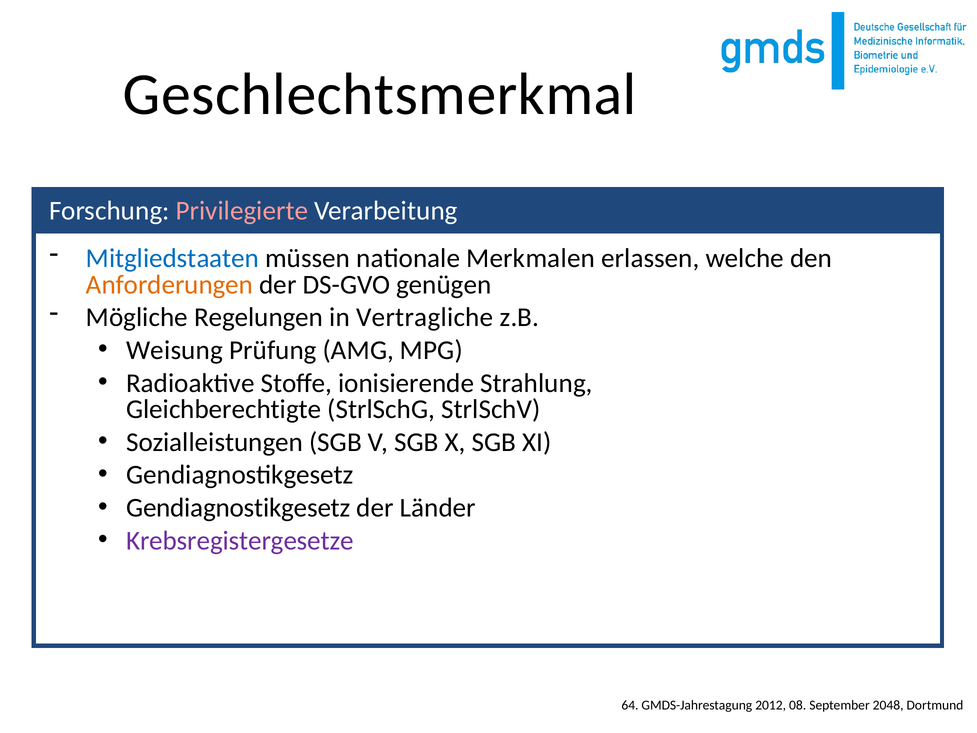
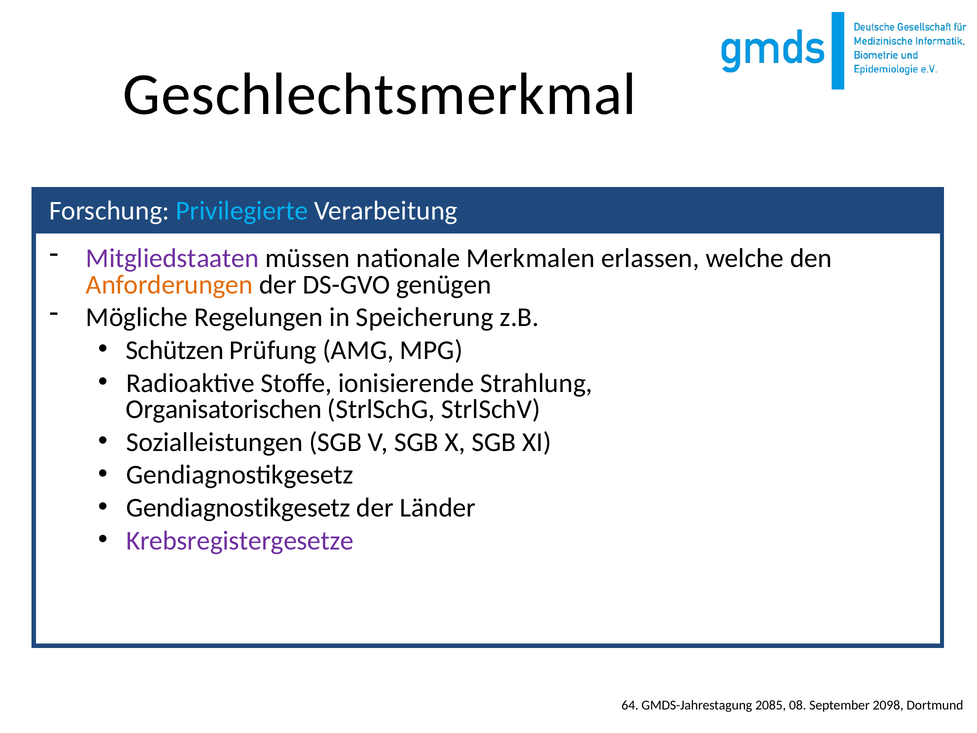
Privilegierte colour: pink -> light blue (242, 211)
Mitgliedstaaten colour: blue -> purple (173, 258)
Vertragliche: Vertragliche -> Speicherung (425, 317)
Weisung: Weisung -> Schützen (175, 350)
Gleichberechtigte: Gleichberechtigte -> Organisatorischen (224, 409)
2012: 2012 -> 2085 (771, 705)
2048: 2048 -> 2098 (888, 705)
